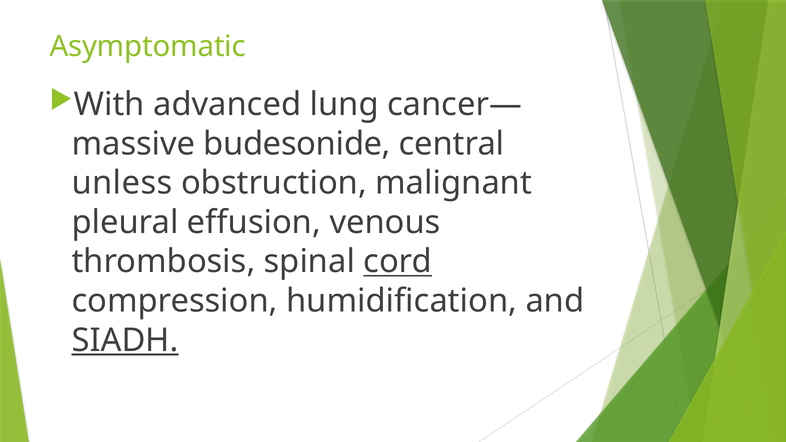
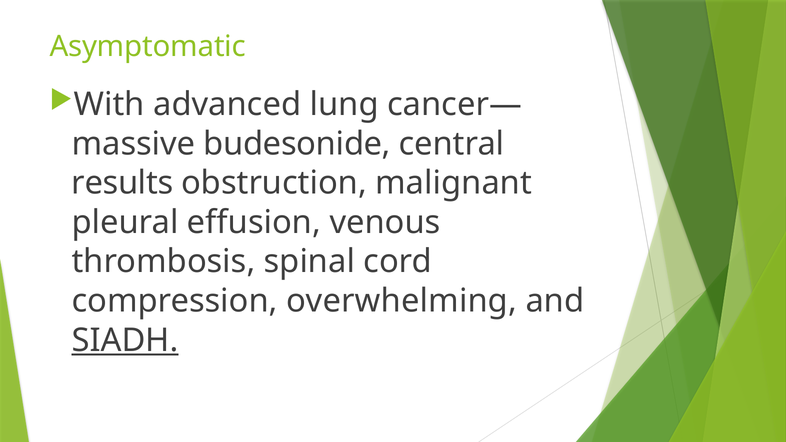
unless: unless -> results (122, 183)
cord underline: present -> none (398, 262)
humidification: humidification -> overwhelming (402, 301)
